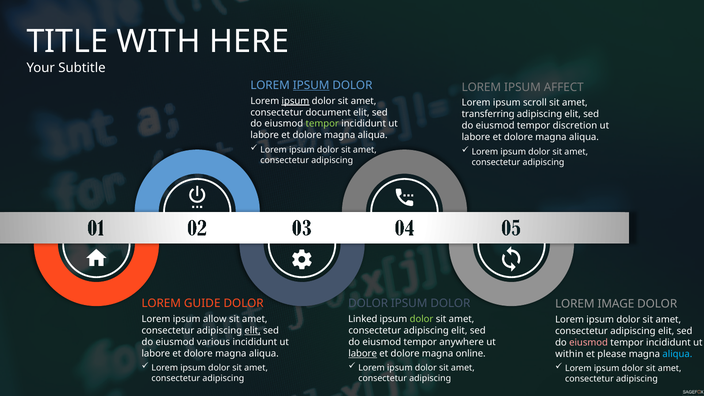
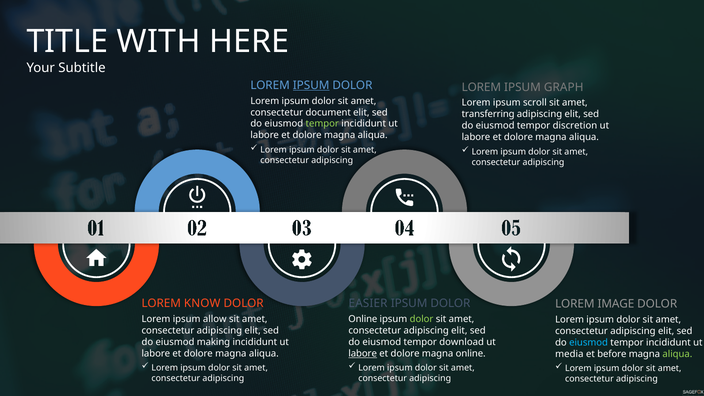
AFFECT: AFFECT -> GRAPH (564, 87)
ipsum underline: present -> none (295, 101)
GUIDE: GUIDE -> KNOW (202, 303)
DOLOR: DOLOR -> EASIER (368, 303)
Linked: Linked -> Online (363, 319)
elit underline: present -> none (253, 331)
various: various -> making (213, 342)
anywhere: anywhere -> download (462, 342)
eiusmod colour: pink -> light blue (589, 342)
within: within -> media (569, 354)
please: please -> before (612, 354)
aliqua colour: light blue -> light green (677, 354)
